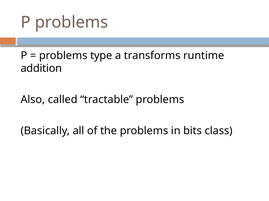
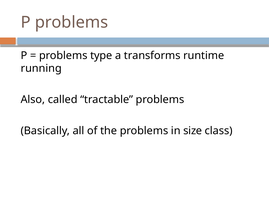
addition: addition -> running (41, 69)
bits: bits -> size (193, 131)
